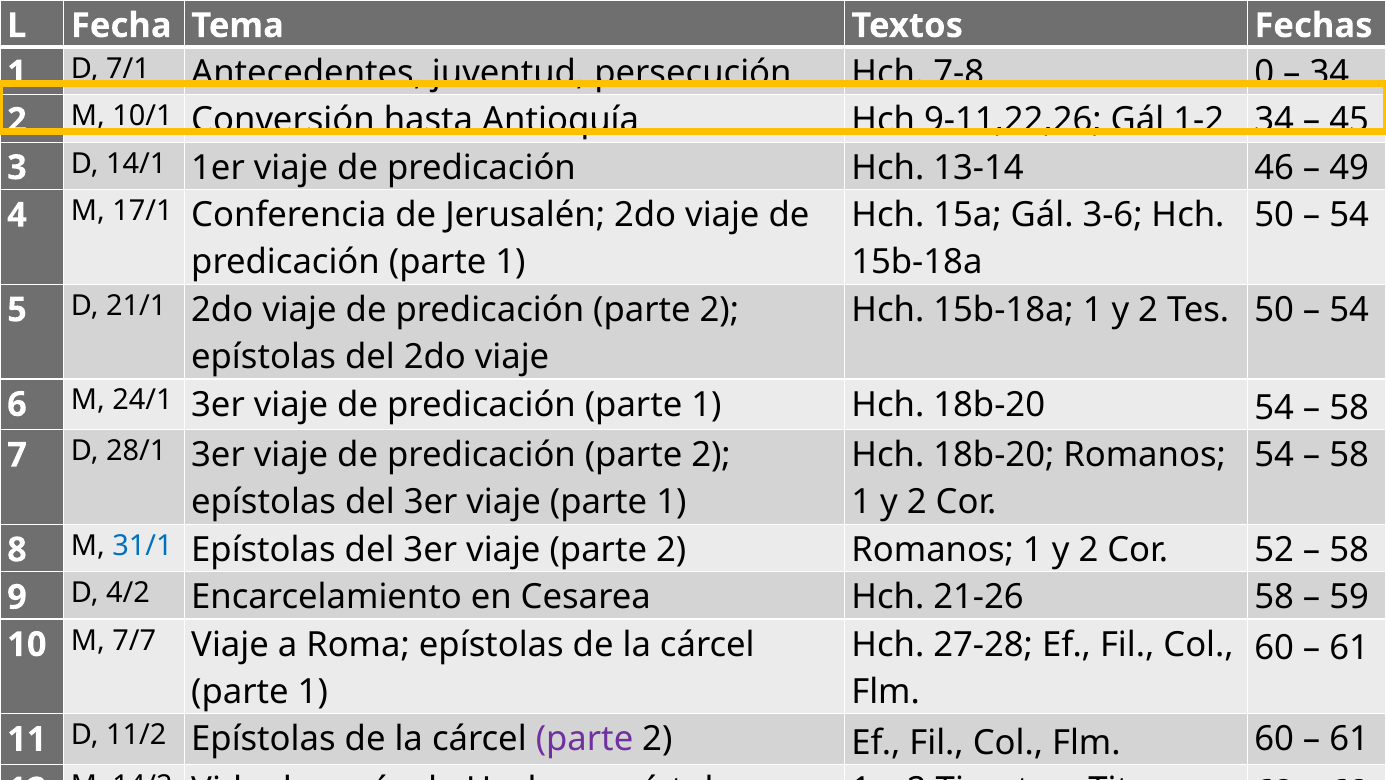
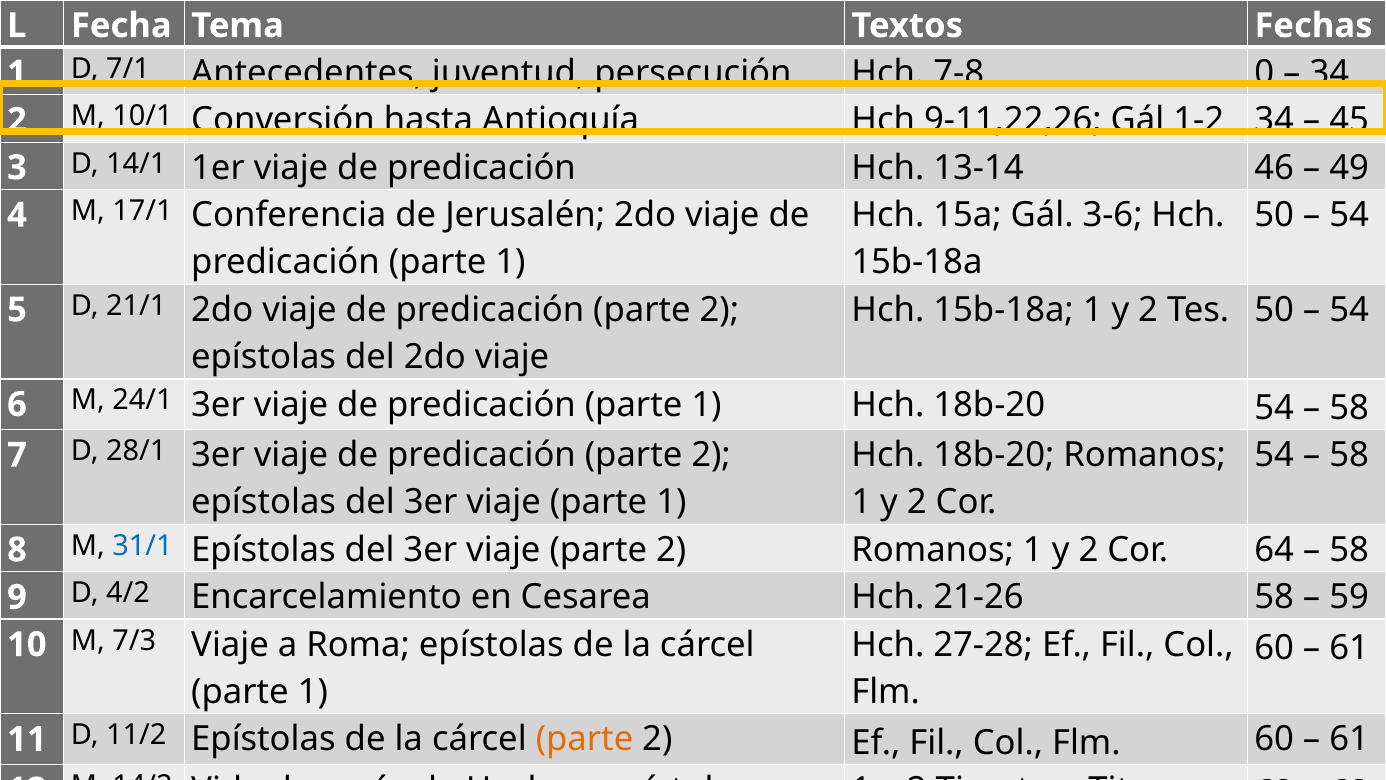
52: 52 -> 64 (1274, 550)
7/7: 7/7 -> 7/3 (134, 640)
parte colour: purple -> orange (585, 739)
